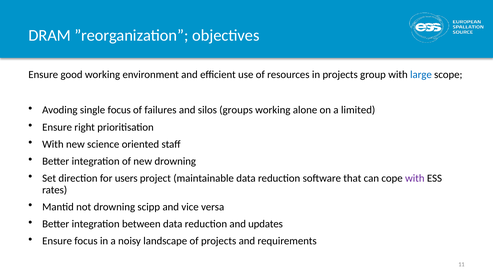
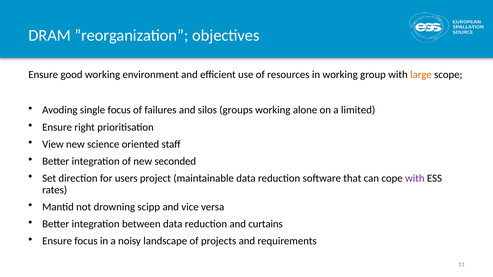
in projects: projects -> working (340, 75)
large colour: blue -> orange (421, 75)
With: With -> View (53, 144)
new drowning: drowning -> seconded (175, 161)
updates: updates -> curtains (266, 224)
